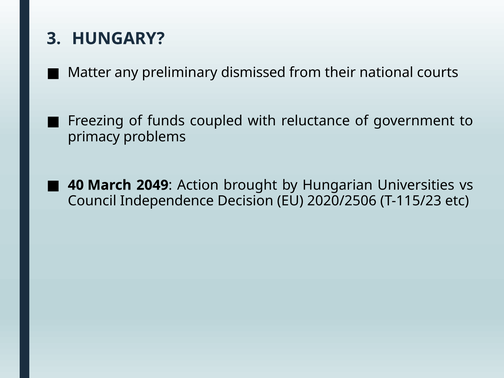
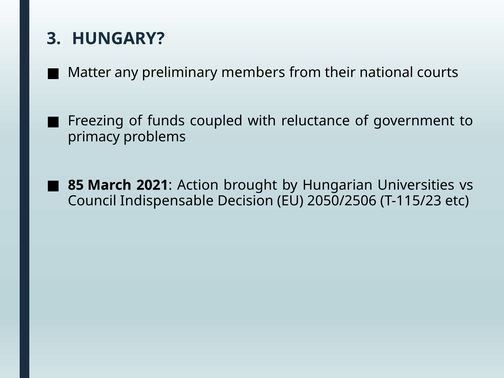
dismissed: dismissed -> members (253, 73)
40: 40 -> 85 (76, 185)
2049: 2049 -> 2021 (152, 185)
Independence: Independence -> Indispensable (167, 201)
2020/2506: 2020/2506 -> 2050/2506 (342, 201)
